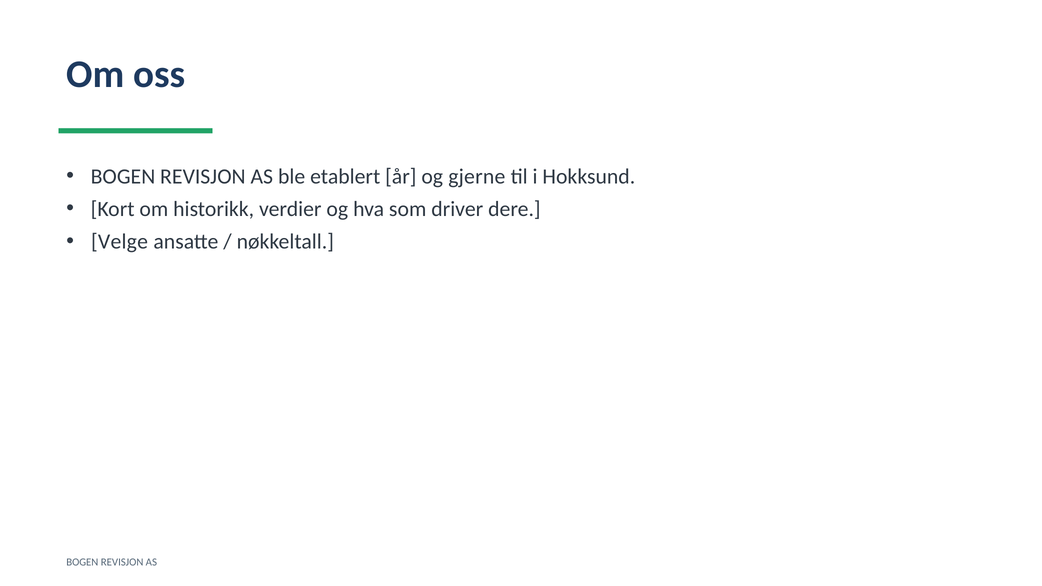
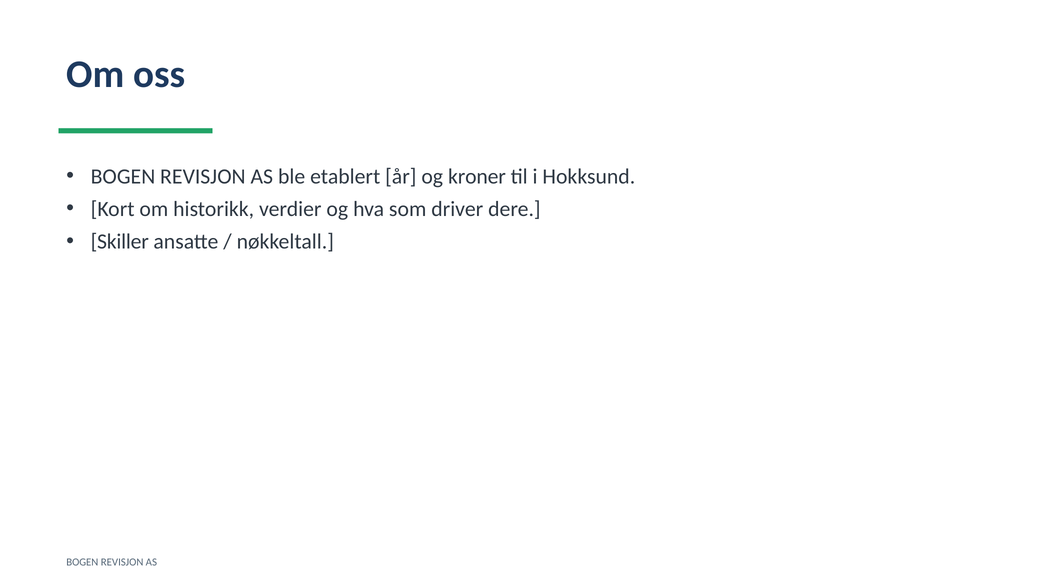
gjerne: gjerne -> kroner (477, 176)
Velge: Velge -> Skiller (120, 242)
